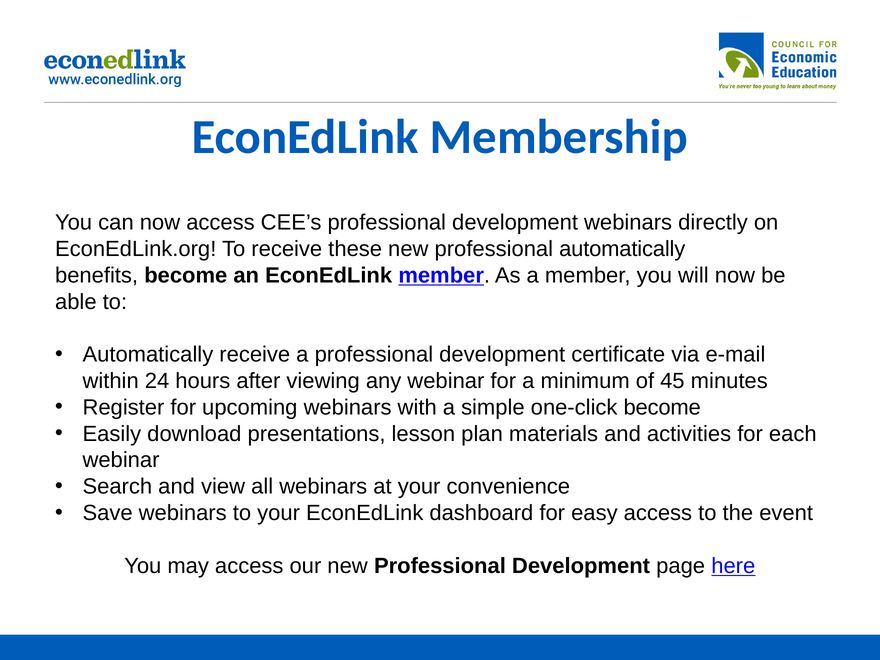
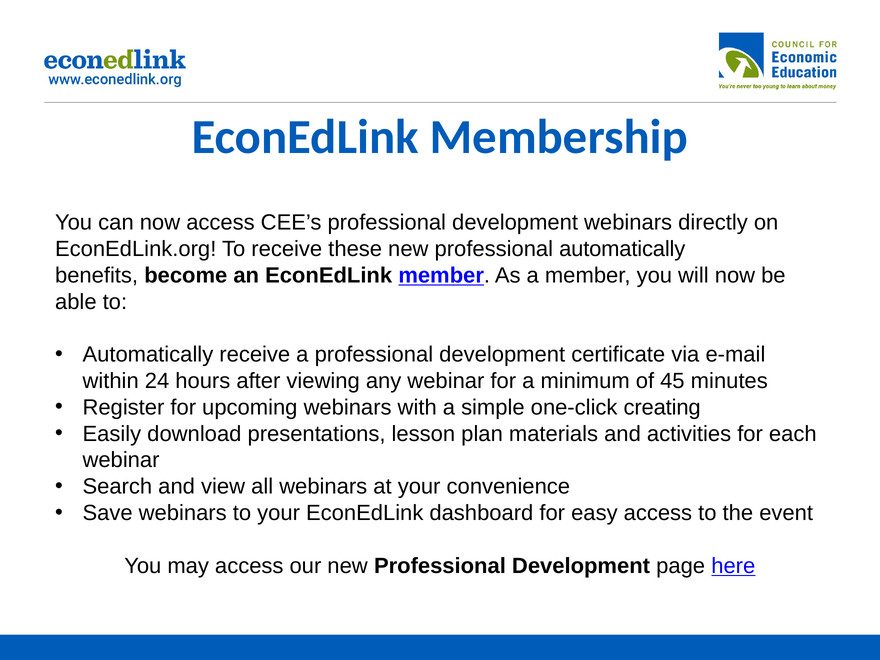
one-click become: become -> creating (662, 407)
